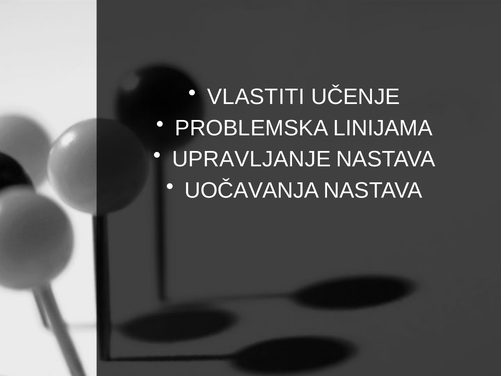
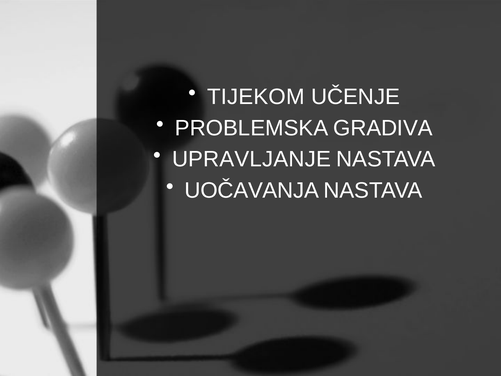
VLASTITI: VLASTITI -> TIJEKOM (256, 97)
LINIJAMA: LINIJAMA -> GRADIVA (383, 128)
